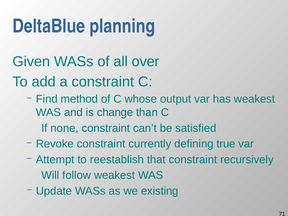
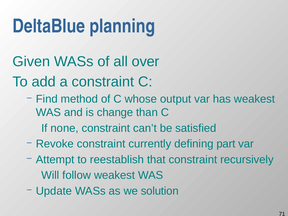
true: true -> part (226, 144)
existing: existing -> solution (160, 191)
